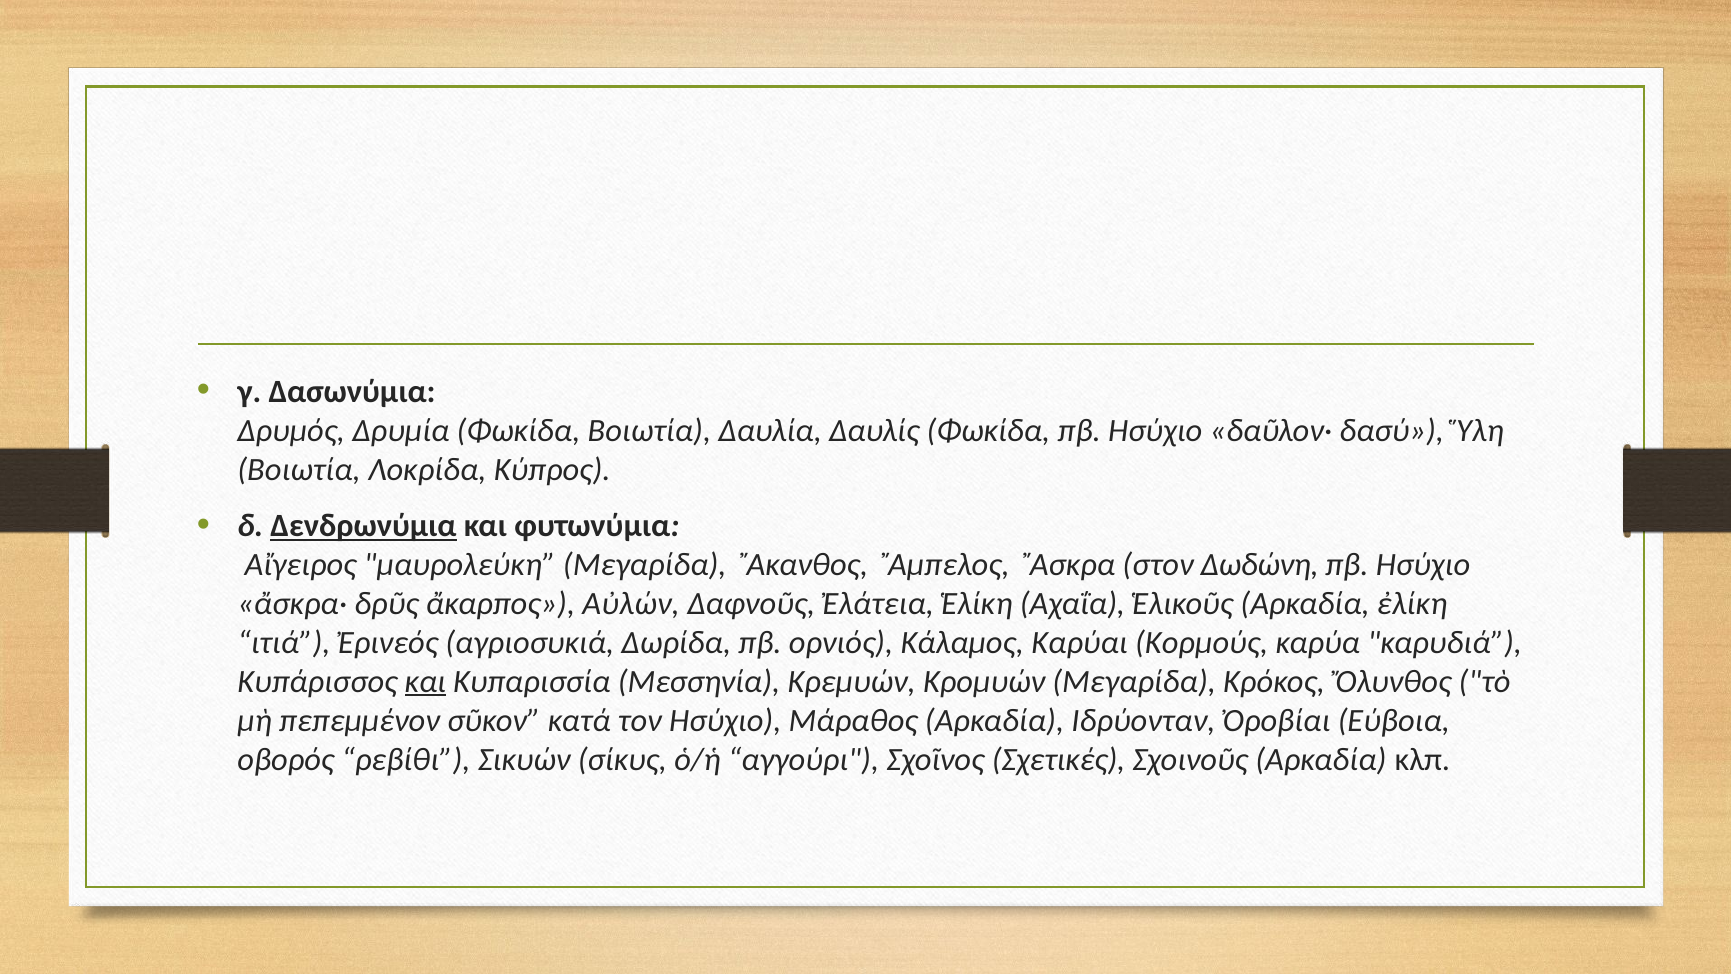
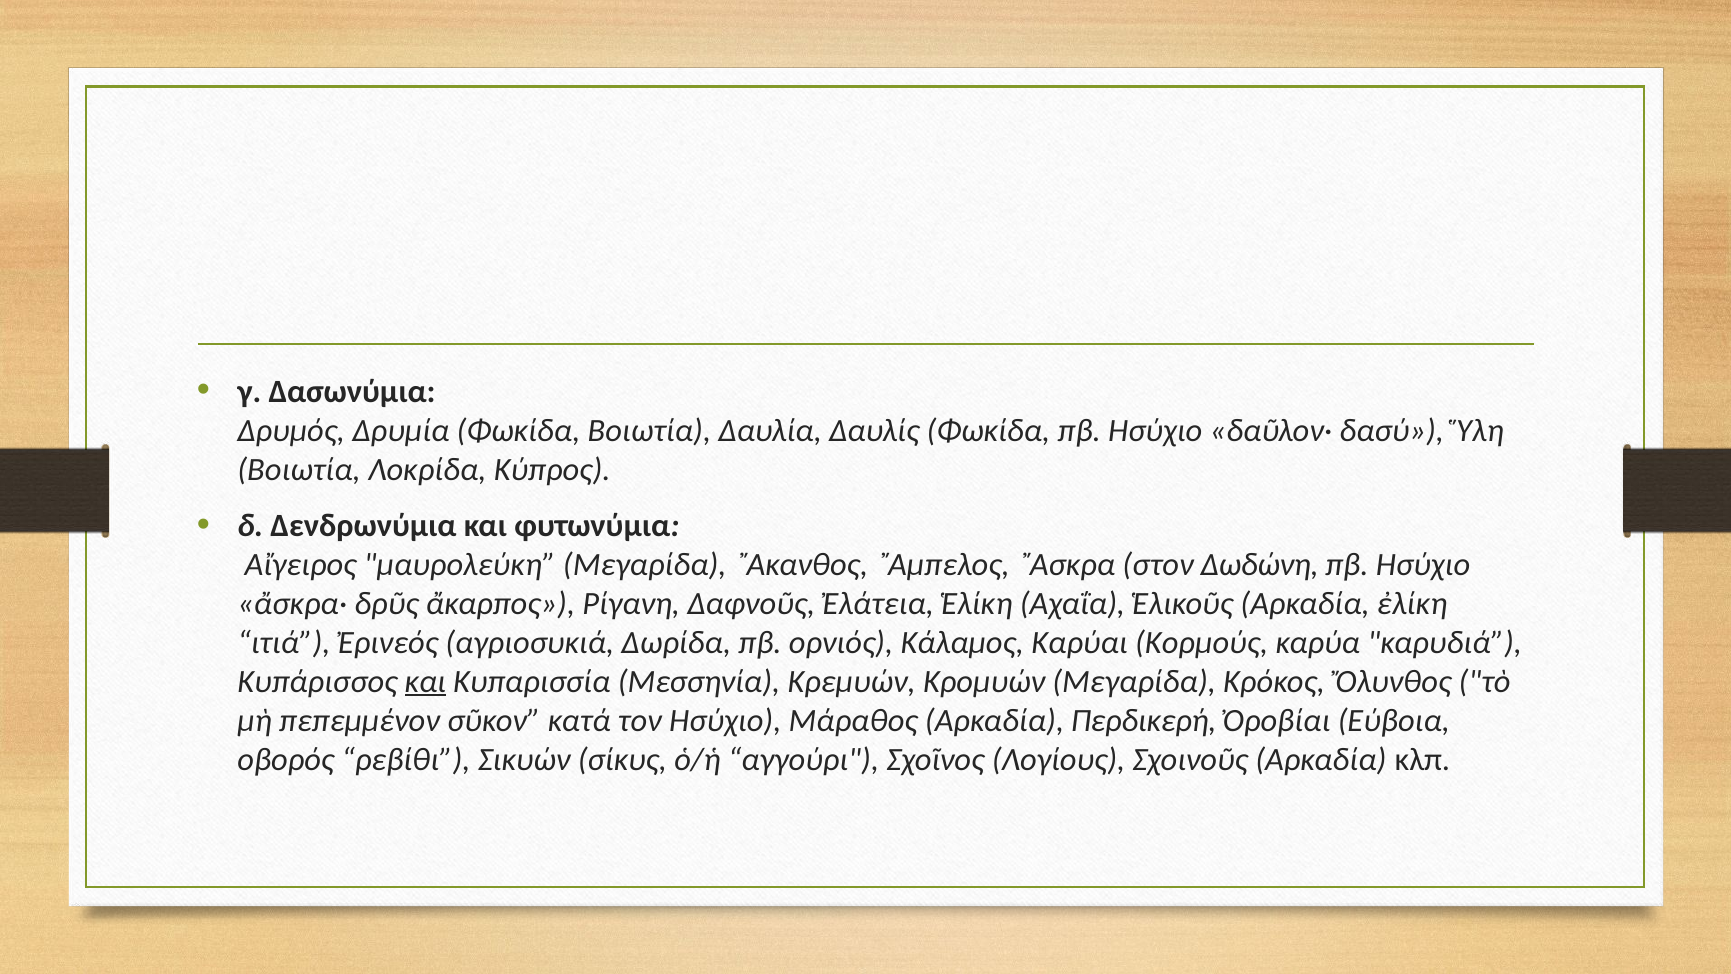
Δενδρωνύμια underline: present -> none (363, 525)
Αὐλών: Αὐλών -> Ρίγανη (631, 603)
Ιδρύονταν: Ιδρύονταν -> Περδικερή (1144, 720)
Σχετικές: Σχετικές -> Λογίους (1058, 759)
